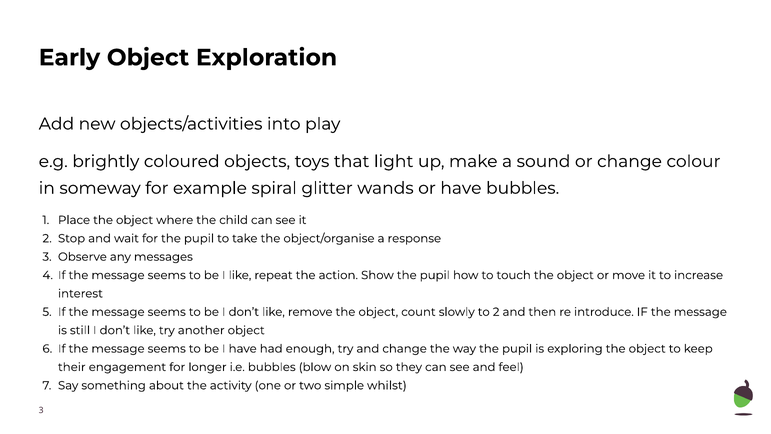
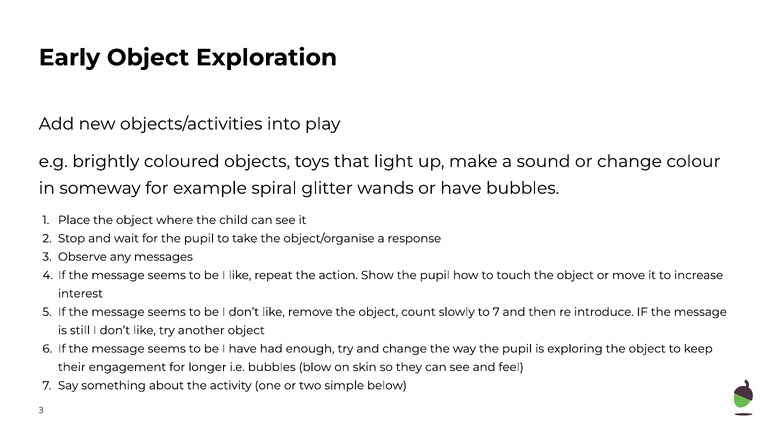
to 2: 2 -> 7 (496, 312)
whilst: whilst -> below (387, 385)
